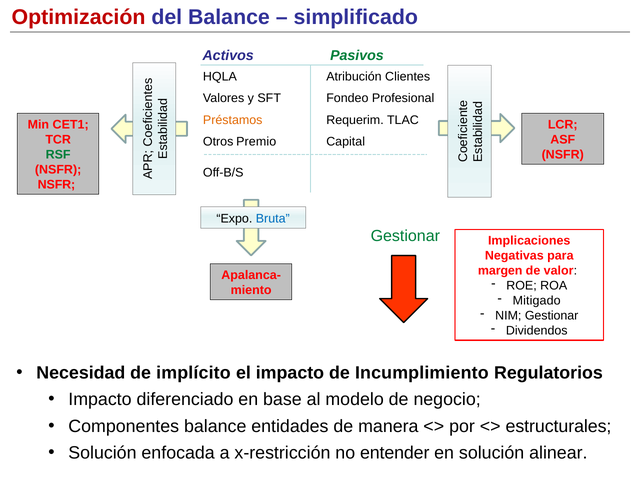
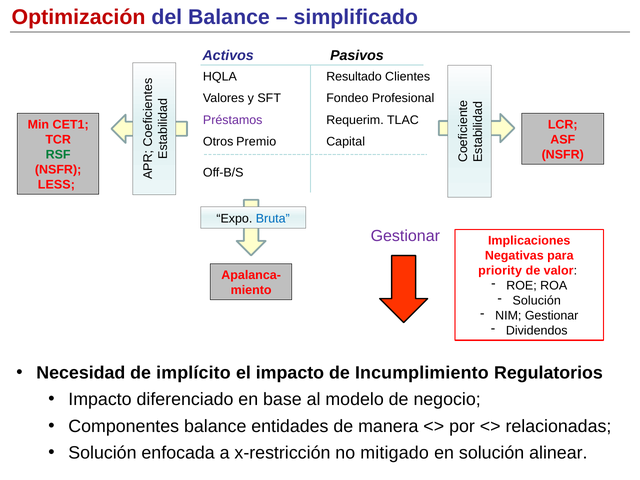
Pasivos colour: green -> black (357, 55)
Atribución: Atribución -> Resultado (354, 77)
Préstamos colour: orange -> purple (233, 120)
NSFR: NSFR -> LESS (56, 185)
Gestionar colour: green -> purple (405, 236)
margen: margen -> priority (500, 271)
Mitigado: Mitigado -> Solución (537, 301)
estructurales: estructurales -> relacionadas (558, 426)
entender: entender -> mitigado (395, 453)
